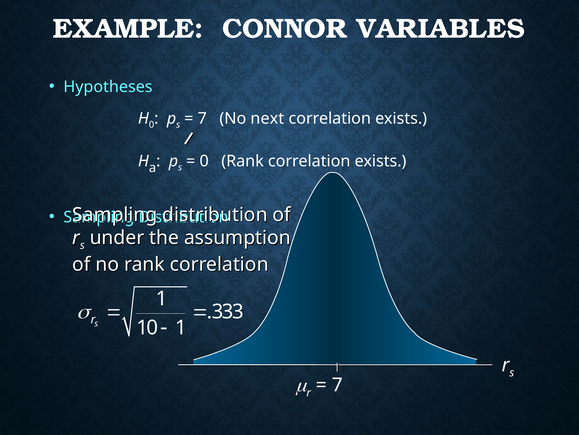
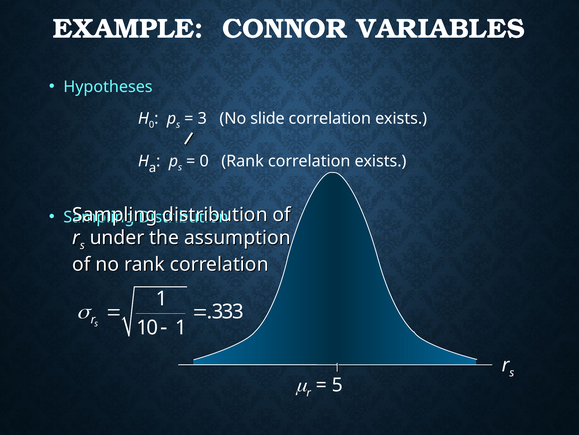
7: 7 -> 3 (202, 118)
next: next -> slide (267, 118)
7: 7 -> 5 (337, 385)
